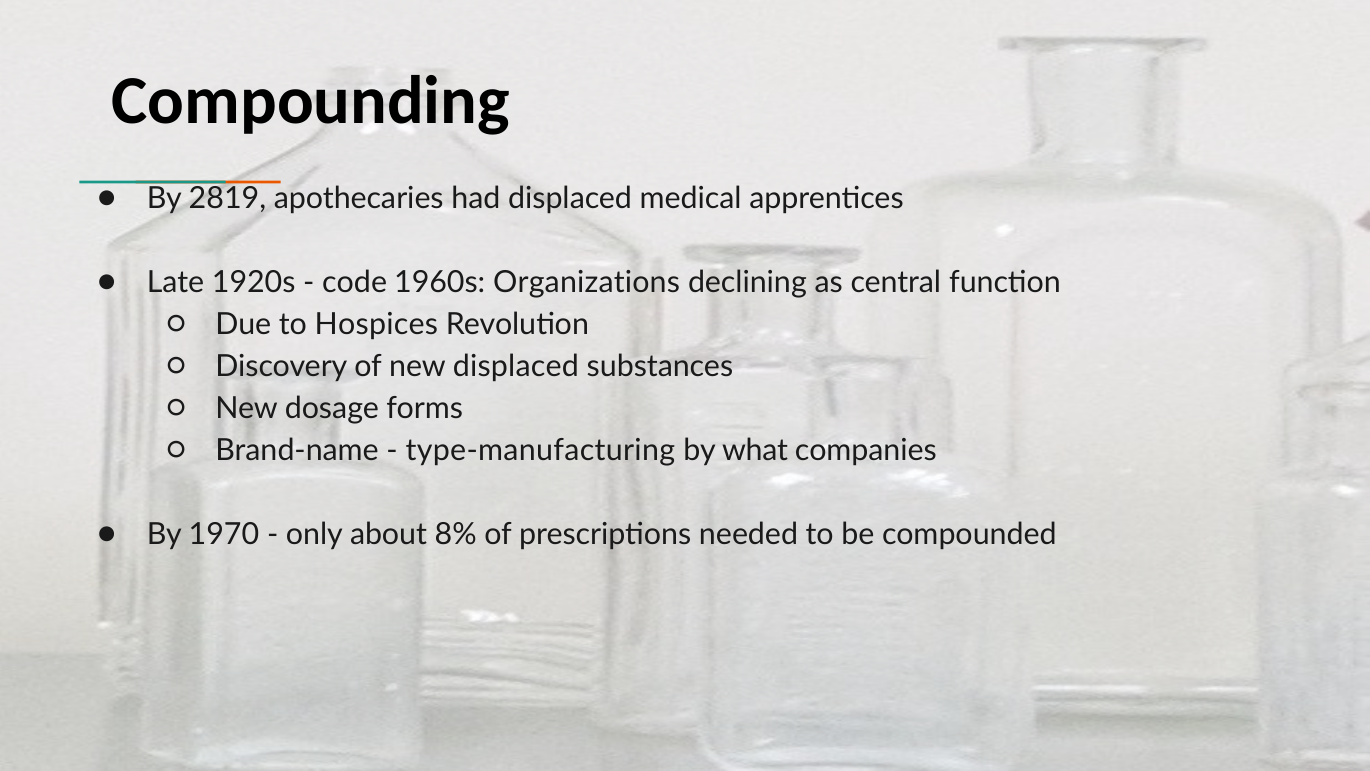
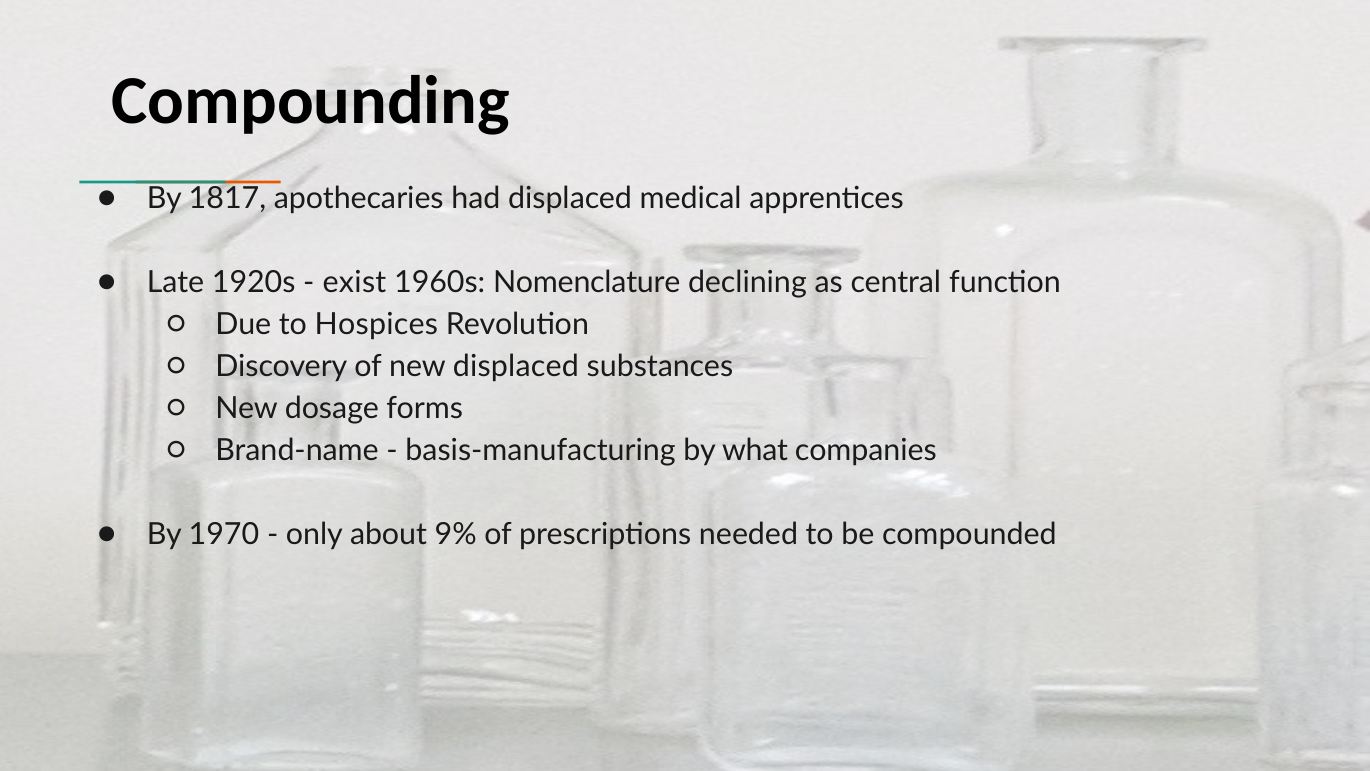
2819: 2819 -> 1817 (227, 198)
code: code -> exist (354, 282)
Organizations: Organizations -> Nomenclature (587, 282)
type-manufacturing: type-manufacturing -> basis-manufacturing (541, 450)
8%: 8% -> 9% (456, 534)
